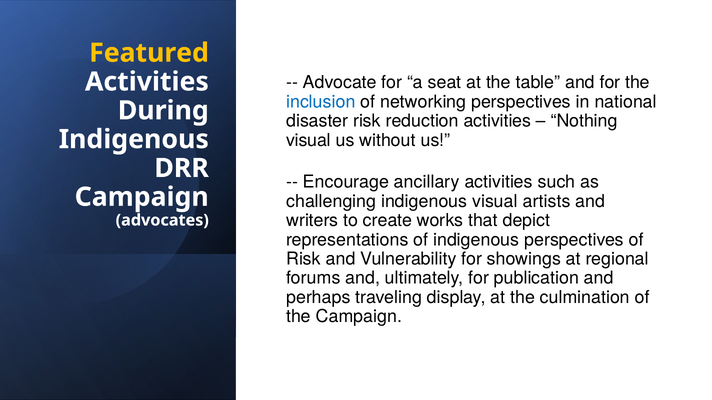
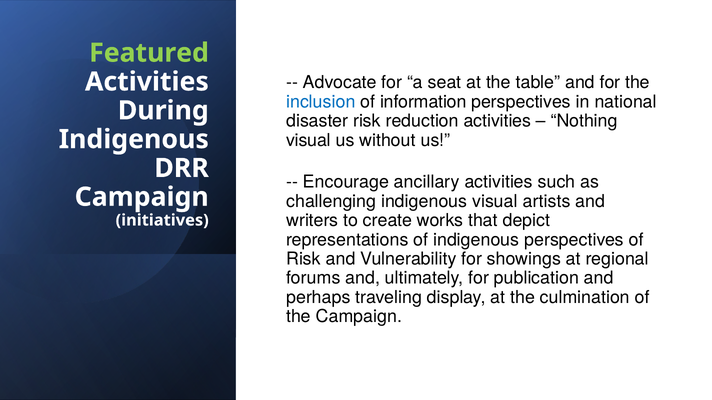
Featured colour: yellow -> light green (149, 53)
networking: networking -> information (423, 102)
advocates: advocates -> initiatives (162, 220)
